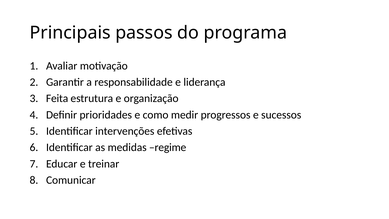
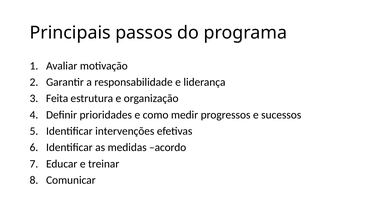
regime: regime -> acordo (168, 147)
